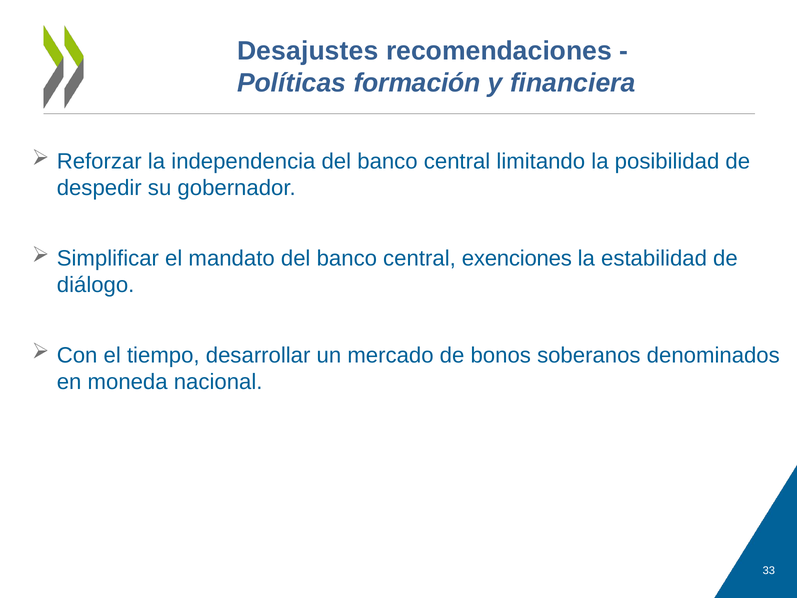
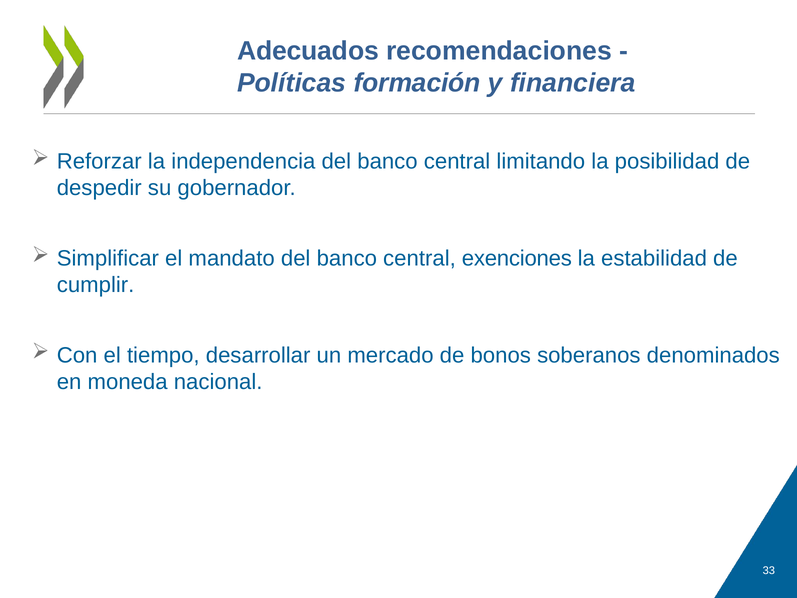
Desajustes: Desajustes -> Adecuados (308, 51)
diálogo: diálogo -> cumplir (96, 285)
